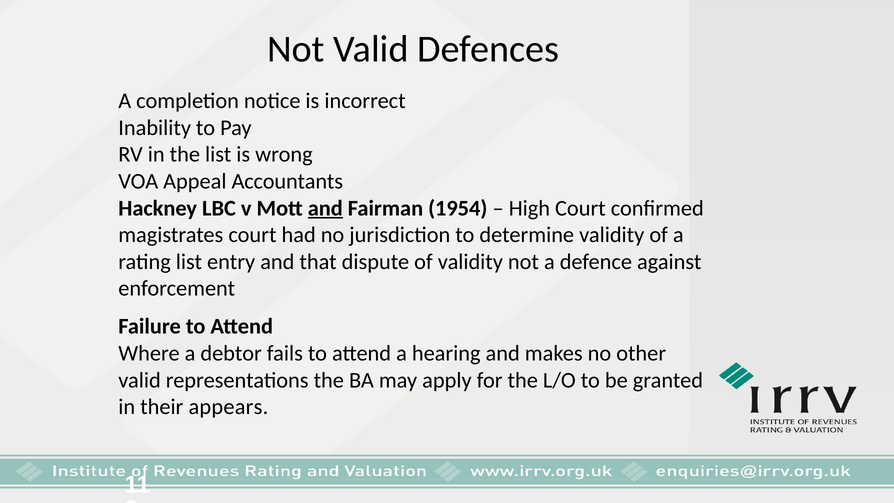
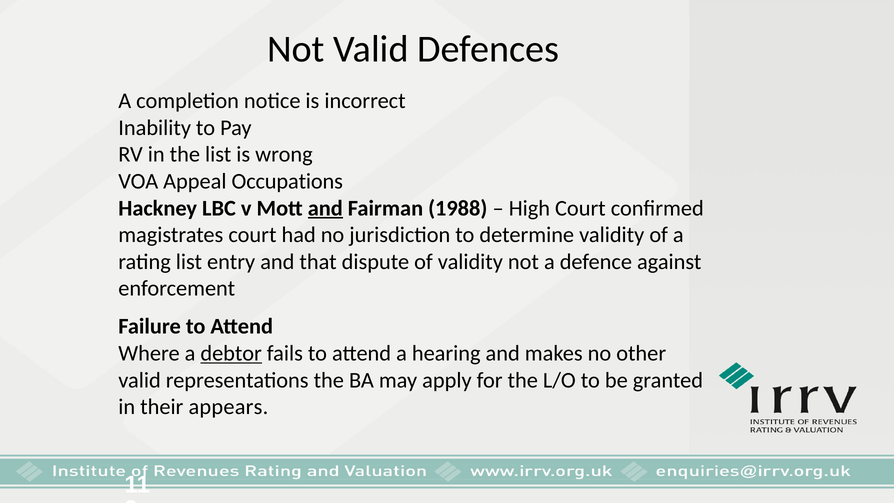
Accountants: Accountants -> Occupations (287, 181)
1954: 1954 -> 1988 (458, 208)
debtor underline: none -> present (231, 353)
